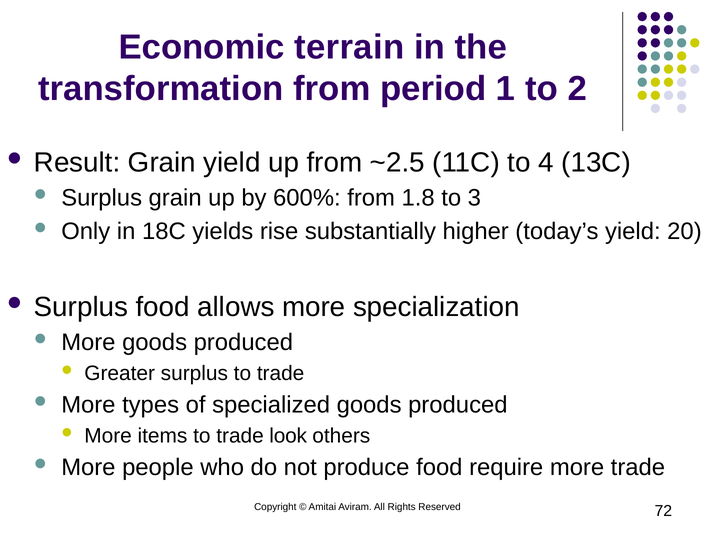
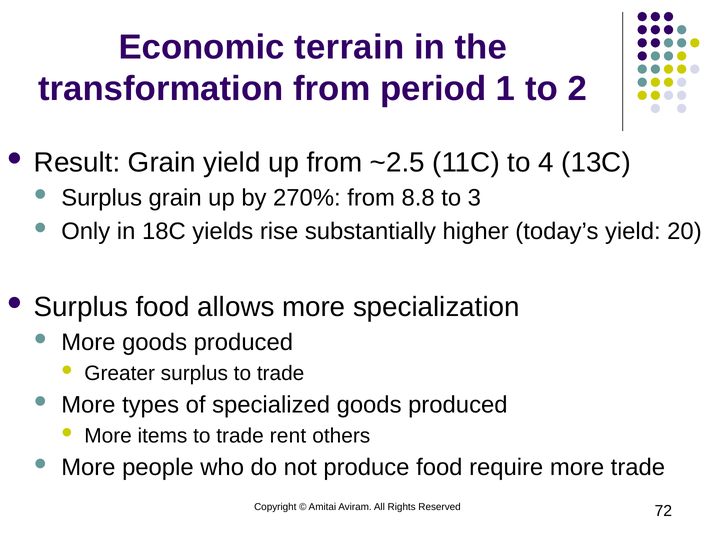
600%: 600% -> 270% (307, 198)
1.8: 1.8 -> 8.8 (418, 198)
look: look -> rent (288, 436)
